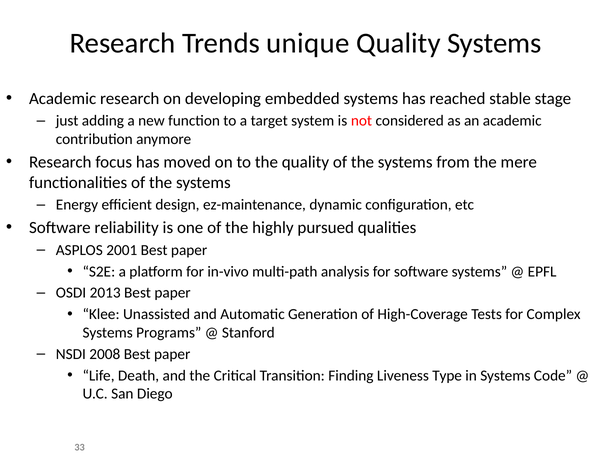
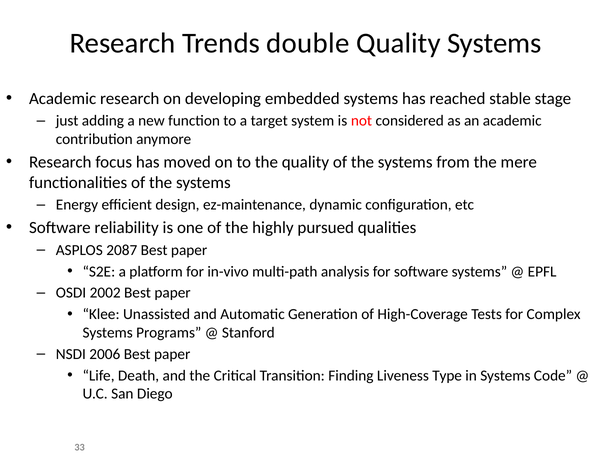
unique: unique -> double (308, 43)
2001: 2001 -> 2087 (122, 250)
2013: 2013 -> 2002 (105, 293)
2008: 2008 -> 2006 (105, 354)
